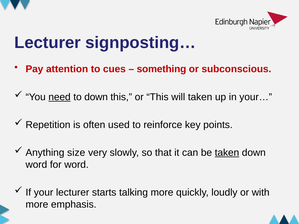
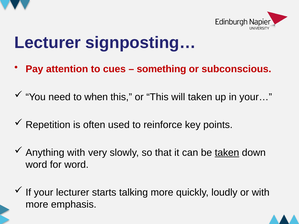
need underline: present -> none (60, 97)
to down: down -> when (96, 97)
Anything size: size -> with (76, 153)
